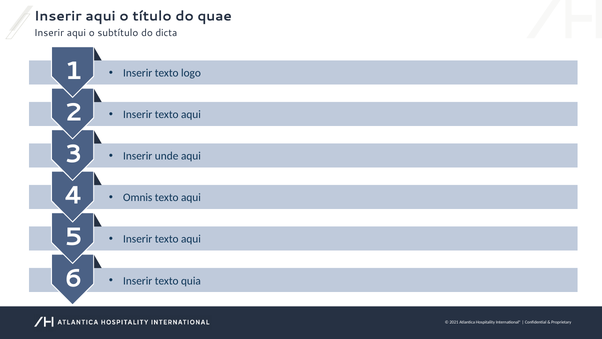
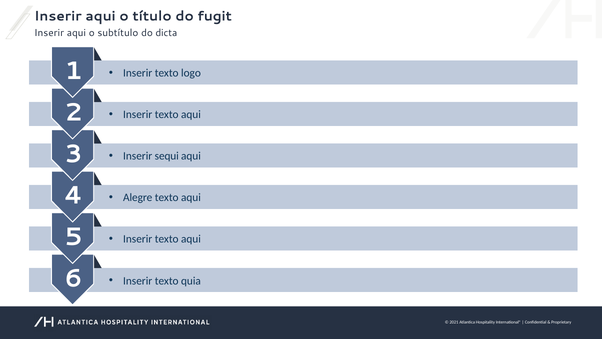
quae: quae -> fugit (215, 16)
unde: unde -> sequi (167, 156)
Omnis: Omnis -> Alegre (138, 198)
